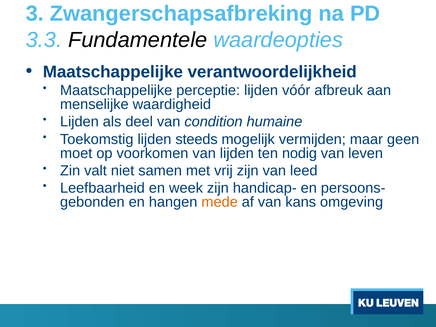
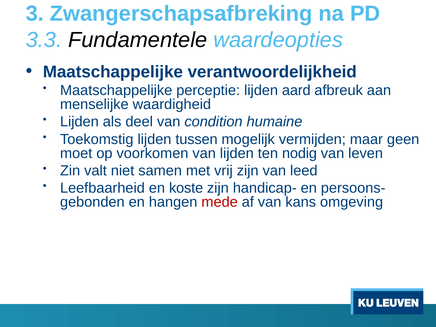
vóór: vóór -> aard (296, 90)
steeds: steeds -> tussen (197, 139)
week: week -> koste (186, 188)
mede colour: orange -> red (220, 202)
